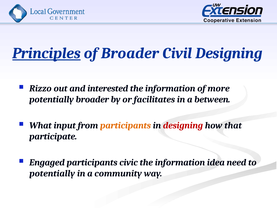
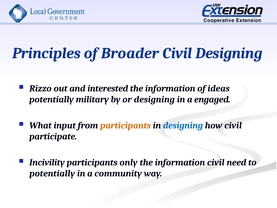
Principles underline: present -> none (46, 53)
more: more -> ideas (219, 88)
potentially broader: broader -> military (92, 99)
or facilitates: facilitates -> designing (154, 99)
between: between -> engaged (212, 99)
designing colour: red -> blue (183, 125)
how that: that -> civil (233, 125)
Engaged: Engaged -> Incivility (47, 162)
civic: civic -> only (129, 162)
information idea: idea -> civil (216, 162)
